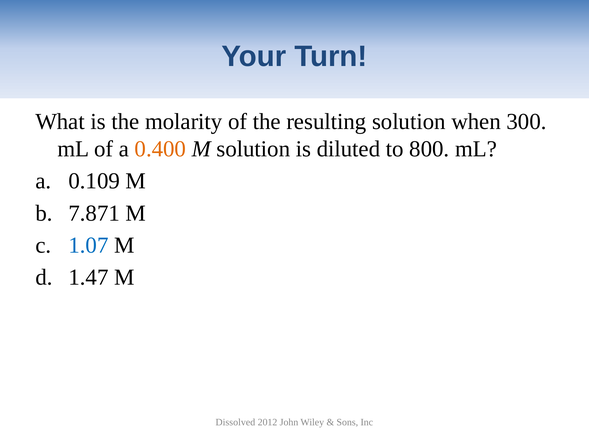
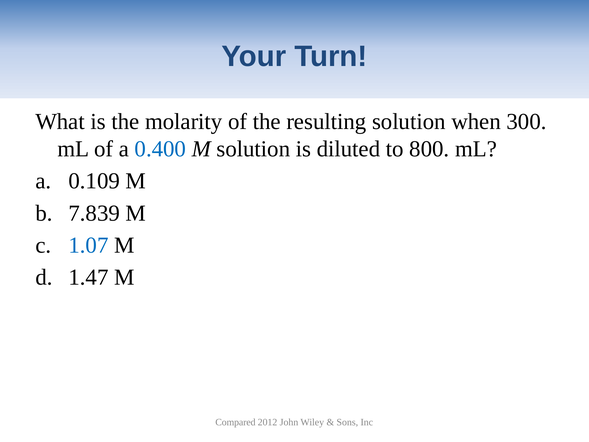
0.400 colour: orange -> blue (160, 149)
7.871: 7.871 -> 7.839 (94, 213)
Dissolved: Dissolved -> Compared (235, 422)
